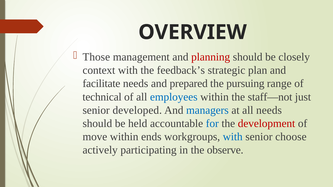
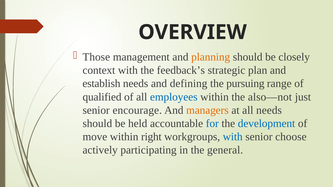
planning colour: red -> orange (211, 57)
facilitate: facilitate -> establish (101, 84)
prepared: prepared -> defining (189, 84)
technical: technical -> qualified (102, 97)
staff—not: staff—not -> also—not (270, 97)
developed: developed -> encourage (137, 110)
managers colour: blue -> orange (207, 110)
development colour: red -> blue (267, 124)
ends: ends -> right (151, 137)
observe: observe -> general (225, 150)
